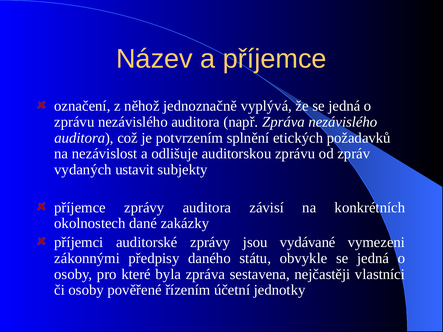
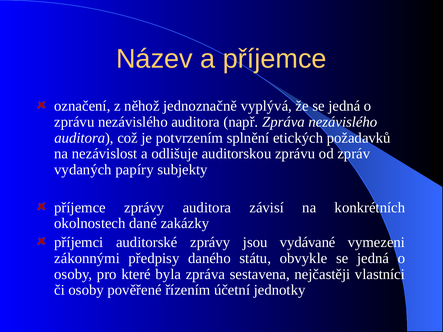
ustavit: ustavit -> papíry (135, 170)
